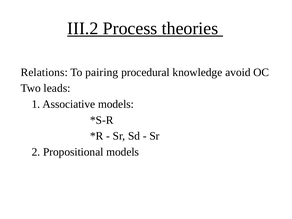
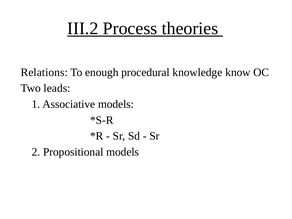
pairing: pairing -> enough (102, 72)
avoid: avoid -> know (238, 72)
